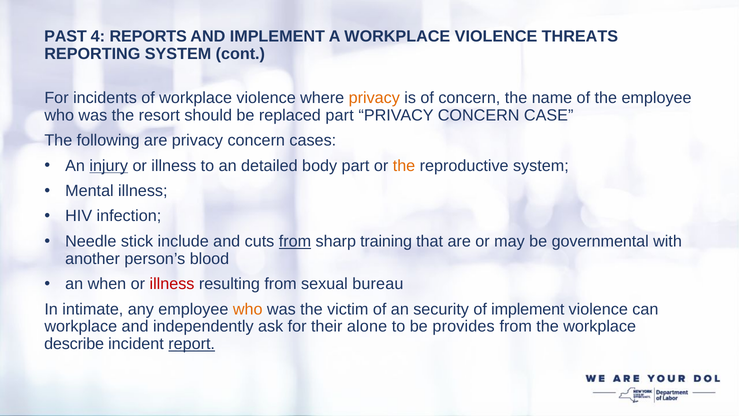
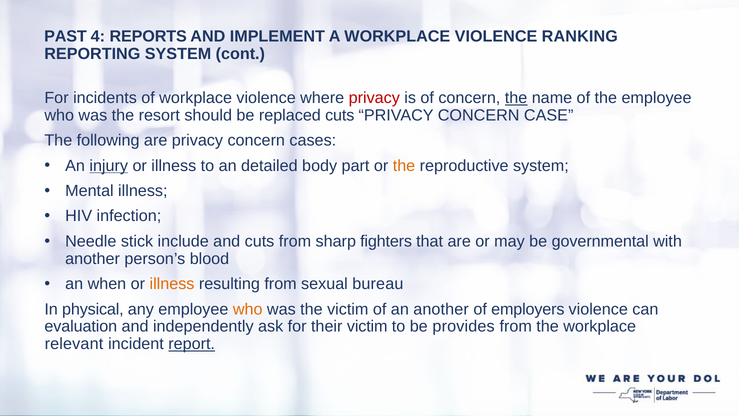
THREATS: THREATS -> RANKING (580, 36)
privacy colour: orange -> red (374, 98)
the underline: none -> present (516, 98)
replaced part: part -> cuts (340, 115)
from underline: present -> none (295, 241)
training: training -> fighters (386, 241)
illness colour: red -> orange (172, 284)
intimate: intimate -> physical (93, 309)
an security: security -> another (441, 309)
of implement: implement -> employers (528, 309)
workplace: workplace -> evaluation (81, 326)
their alone: alone -> victim (367, 326)
describe: describe -> relevant (74, 344)
